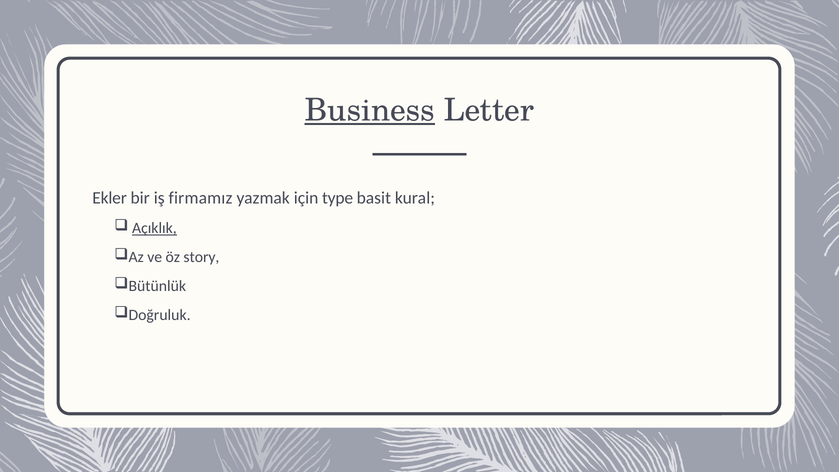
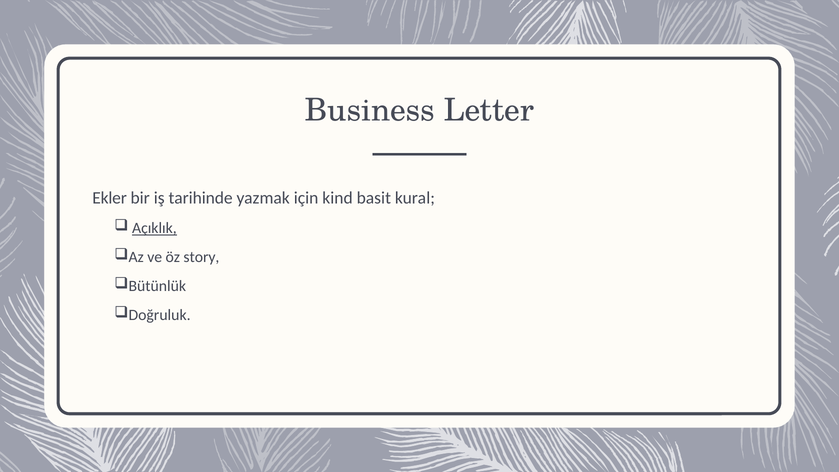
Business underline: present -> none (370, 110)
firmamız: firmamız -> tarihinde (201, 198)
type: type -> kind (338, 198)
